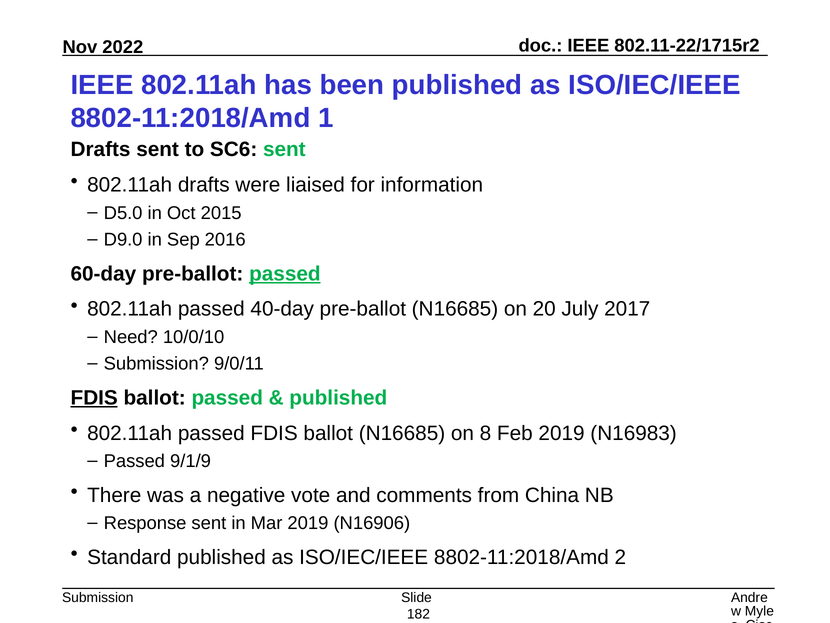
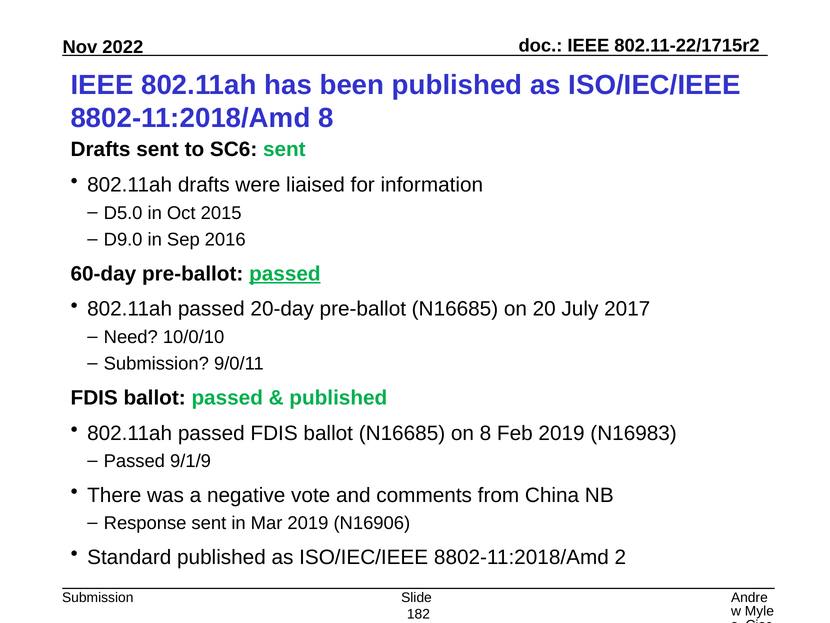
8802-11:2018/Amd 1: 1 -> 8 (326, 118)
40-day: 40-day -> 20-day (282, 309)
FDIS underline: present -> none (94, 398)
